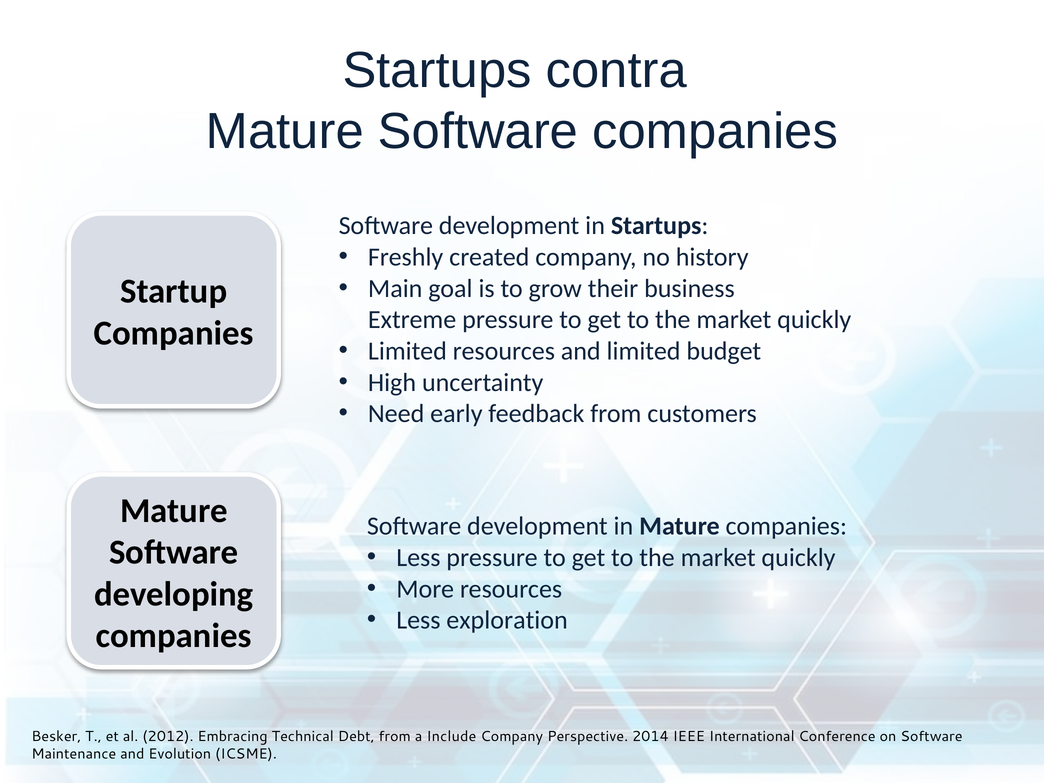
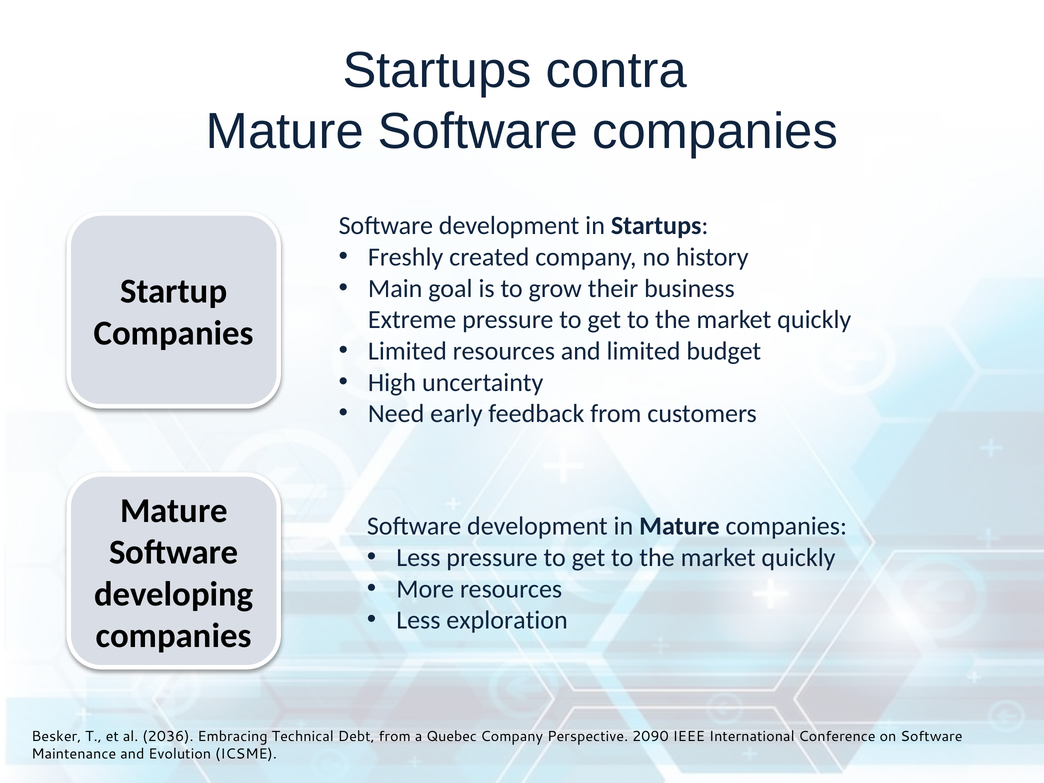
2012: 2012 -> 2036 (168, 736)
Include: Include -> Quebec (452, 736)
2014: 2014 -> 2090 (650, 736)
